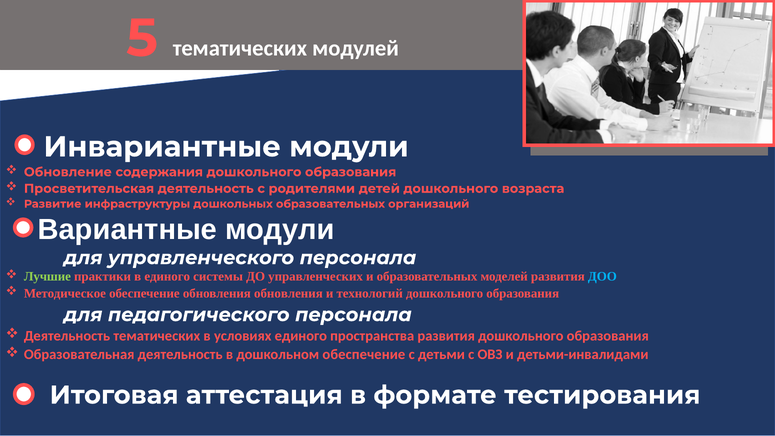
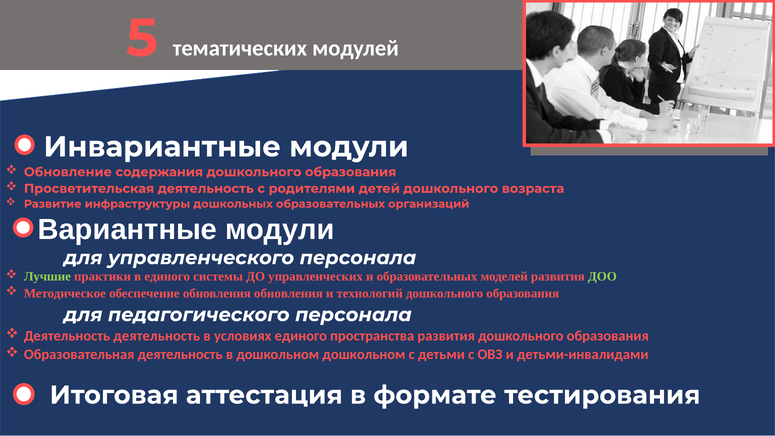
ДОО colour: light blue -> light green (602, 277)
Деятельность тематических: тематических -> деятельность (157, 336)
дошкольном обеспечение: обеспечение -> дошкольном (364, 355)
